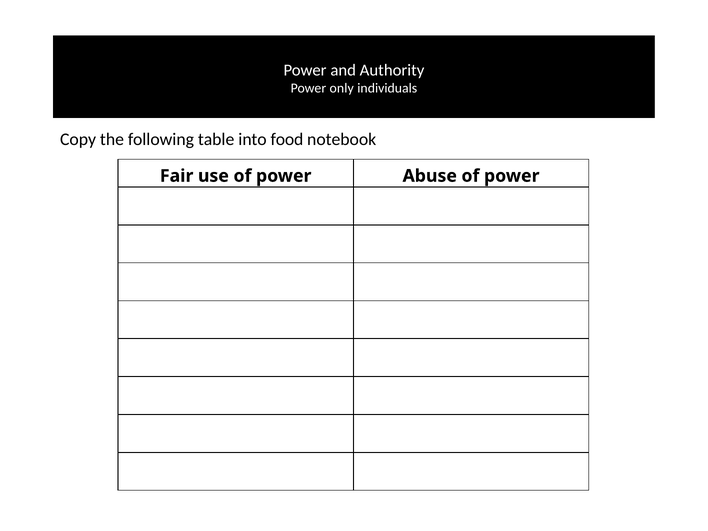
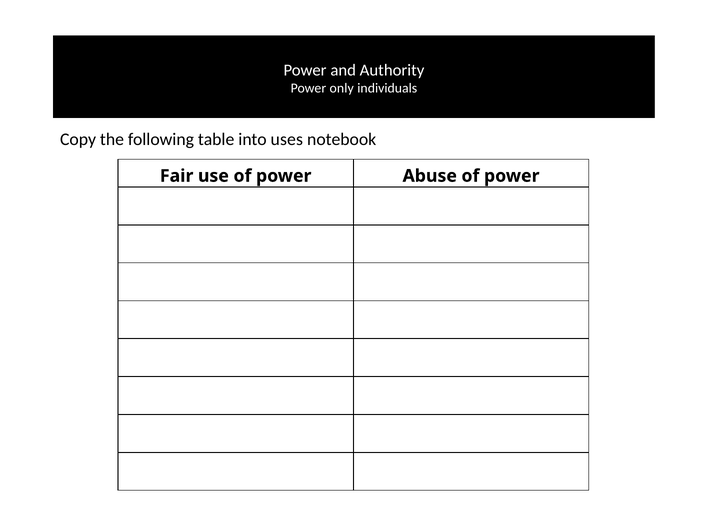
food: food -> uses (287, 139)
